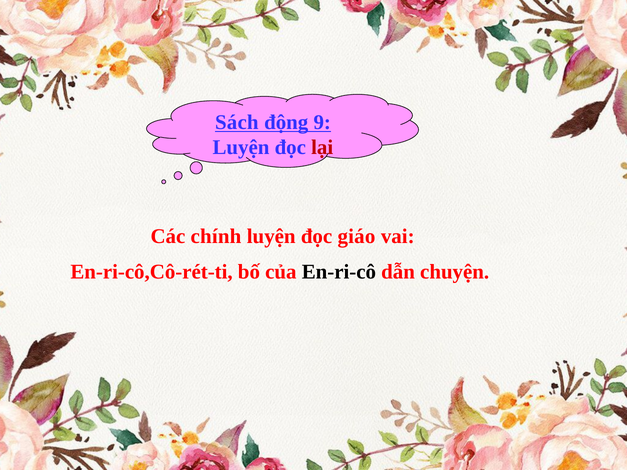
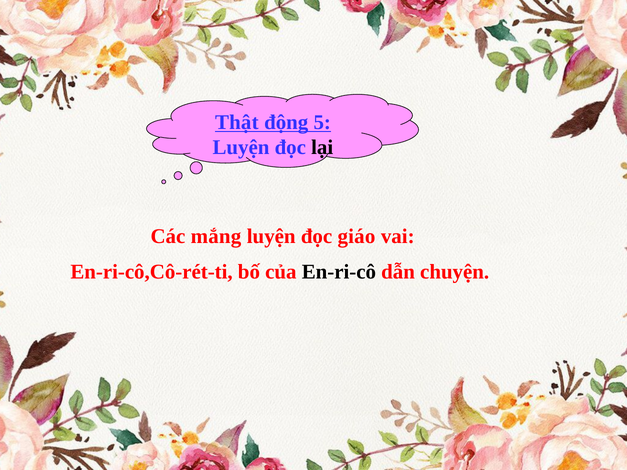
Sách: Sách -> Thật (237, 122)
9: 9 -> 5 (322, 122)
lại colour: red -> black (322, 147)
chính: chính -> mắng (216, 237)
